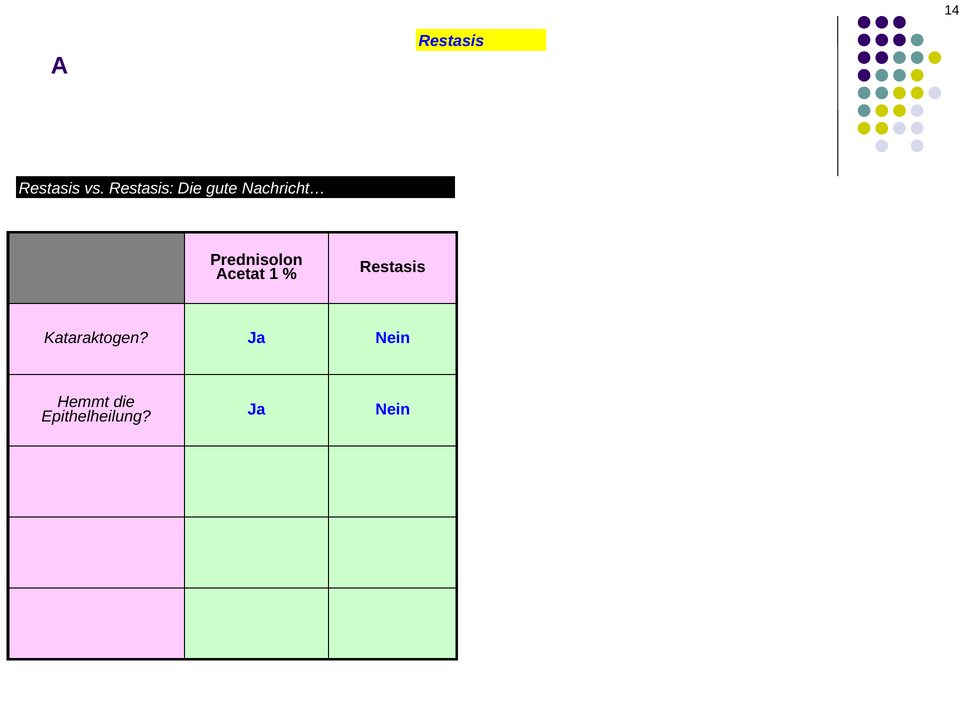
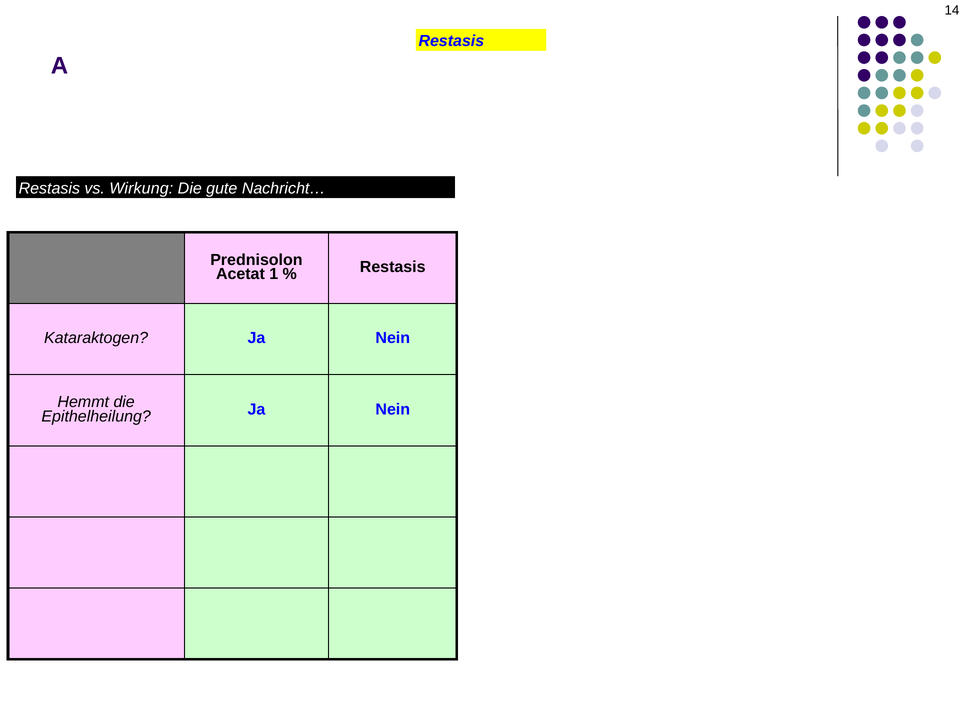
vs Restasis: Restasis -> Wirkung (141, 188)
